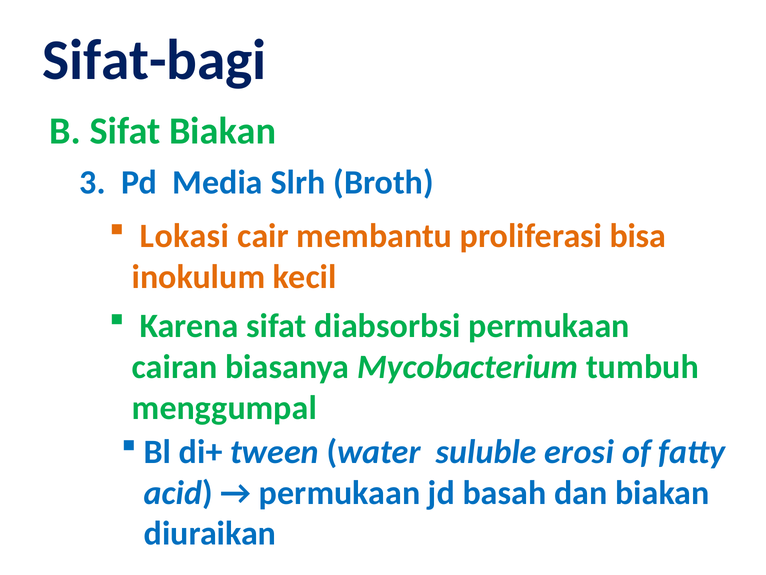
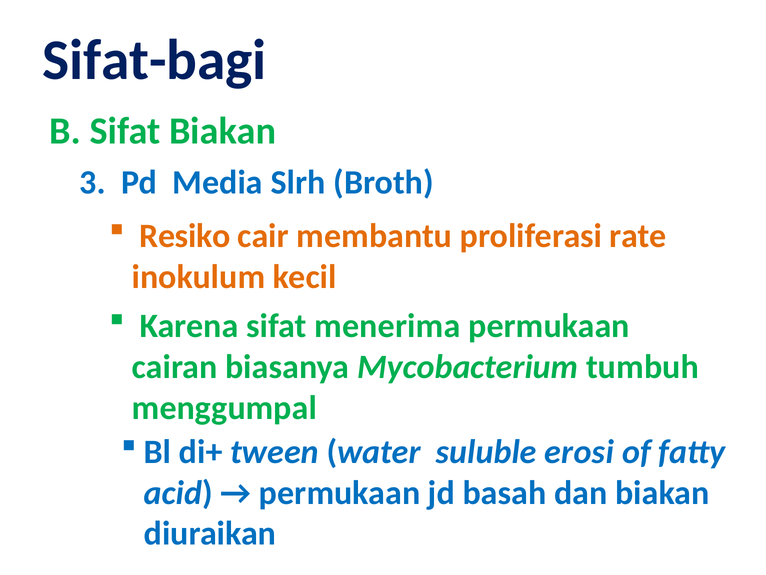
Lokasi: Lokasi -> Resiko (185, 236)
bisa: bisa -> rate (638, 236)
diabsorbsi: diabsorbsi -> menerima (387, 326)
